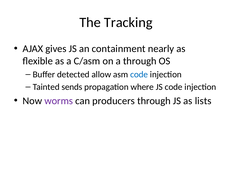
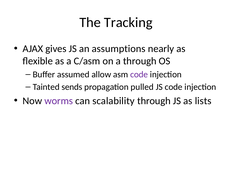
containment: containment -> assumptions (119, 49)
detected: detected -> assumed (73, 74)
code colour: blue -> purple (139, 74)
where: where -> pulled (142, 87)
producers: producers -> scalability (113, 101)
